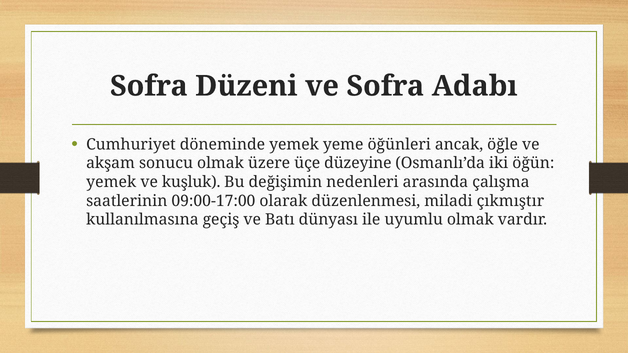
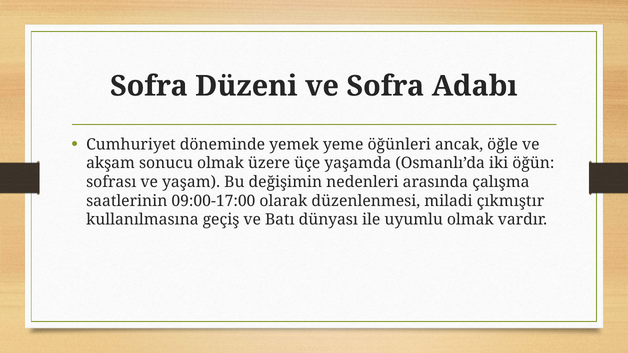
düzeyine: düzeyine -> yaşamda (358, 163)
yemek: yemek -> sofrası (111, 182)
kuşluk: kuşluk -> yaşam (191, 182)
